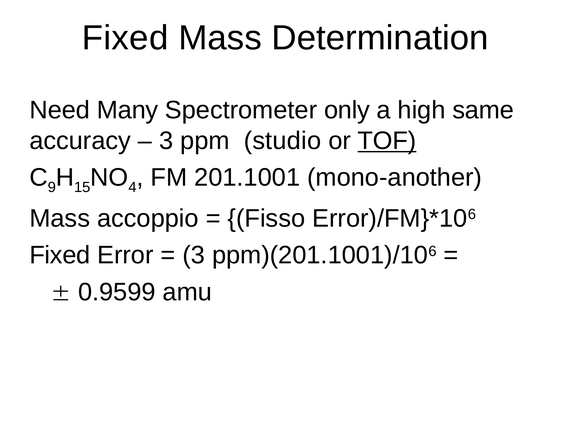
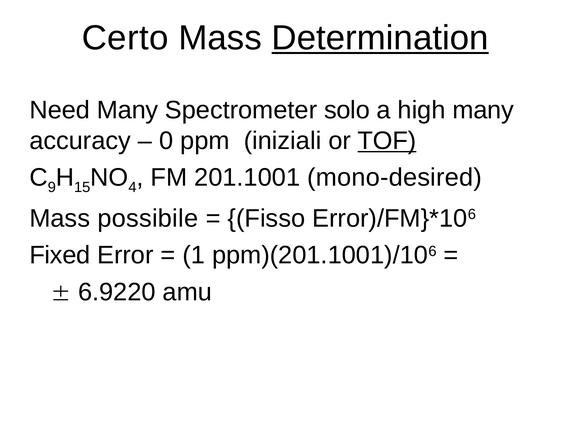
Fixed: Fixed -> Certo (125, 38)
Determination underline: none -> present (380, 38)
only: only -> solo (347, 110)
high same: same -> many (483, 110)
3: 3 -> 0 (166, 141)
studio: studio -> iniziali (283, 141)
mono-another: mono-another -> mono-desired (395, 178)
accoppio: accoppio -> possibile (148, 219)
3: 3 -> 1 (194, 255)
0.9599: 0.9599 -> 6.9220 (117, 292)
